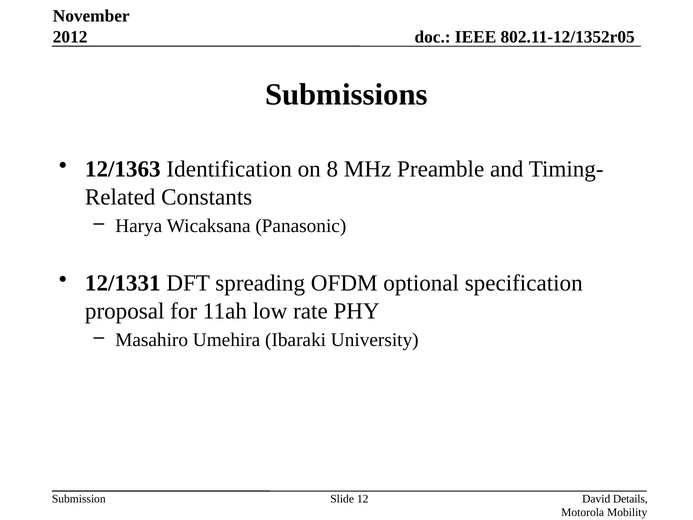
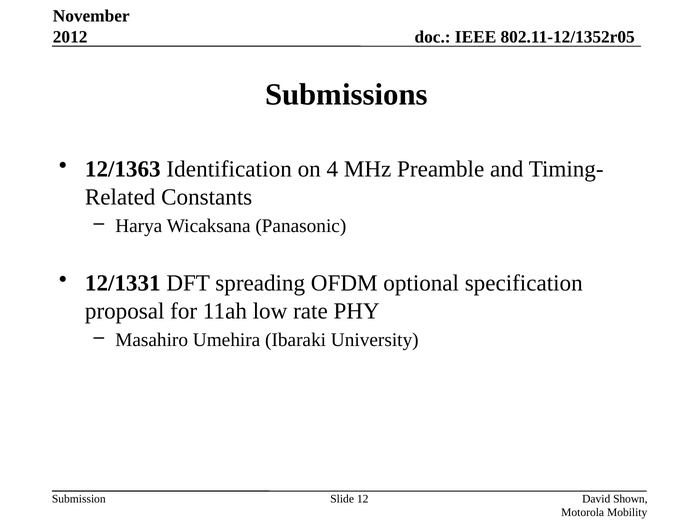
8: 8 -> 4 (332, 169)
Details: Details -> Shown (630, 498)
